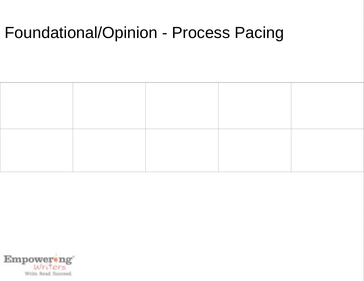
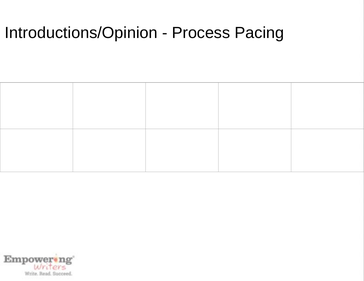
Foundational/Opinion: Foundational/Opinion -> Introductions/Opinion (81, 33)
